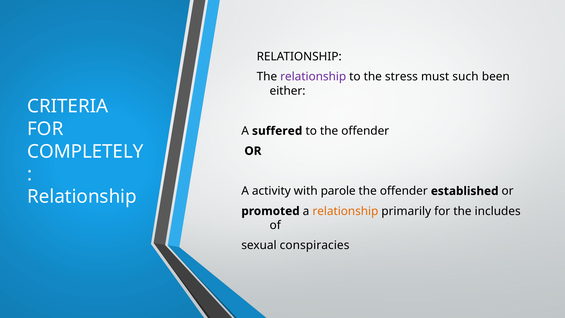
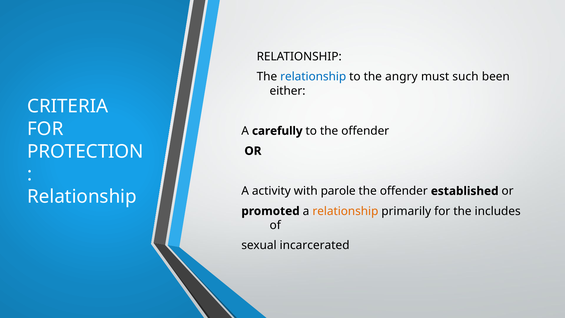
relationship colour: purple -> blue (313, 77)
stress: stress -> angry (401, 77)
suffered: suffered -> carefully (277, 131)
COMPLETELY: COMPLETELY -> PROTECTION (85, 151)
conspiracies: conspiracies -> incarcerated (315, 245)
